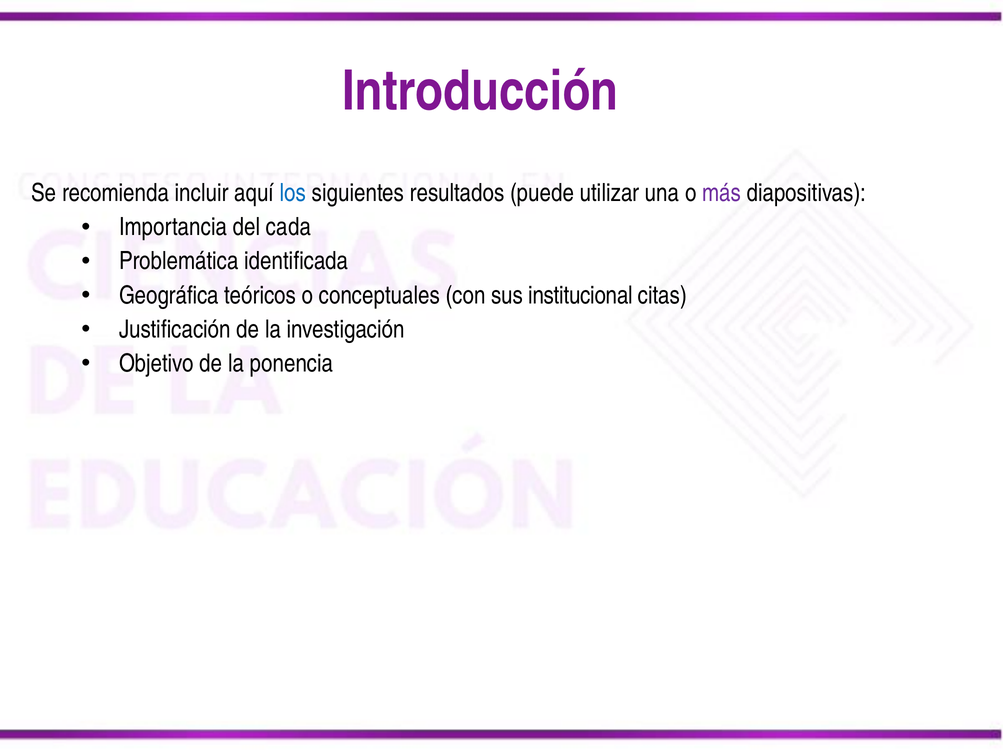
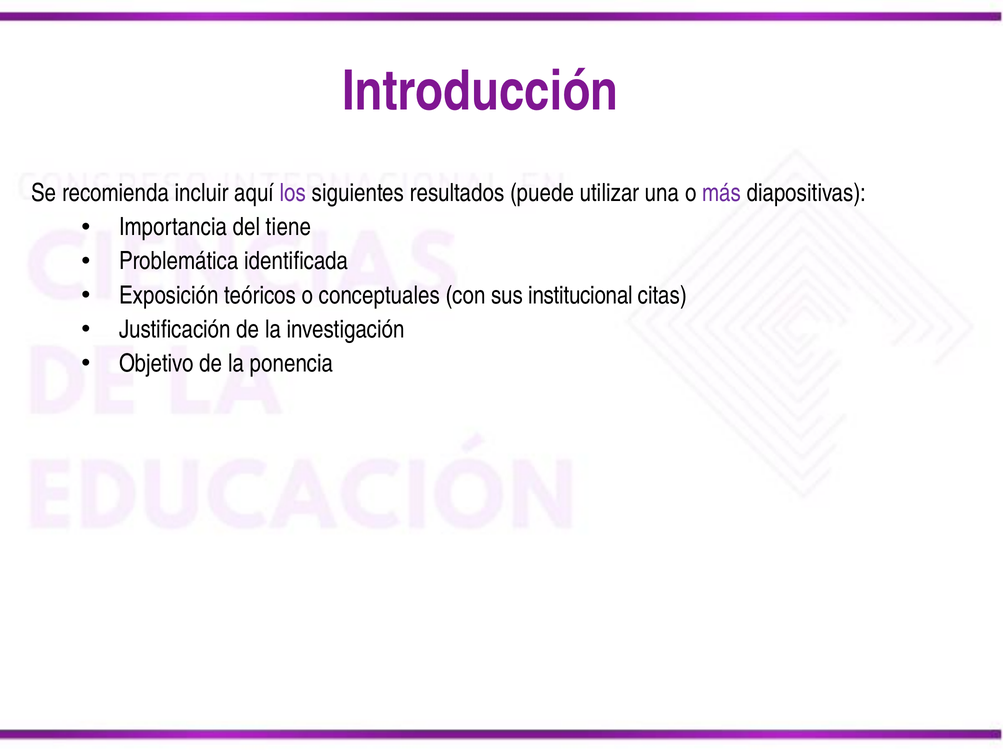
los colour: blue -> purple (293, 193)
cada: cada -> tiene (289, 227)
Geográfica: Geográfica -> Exposición (169, 295)
